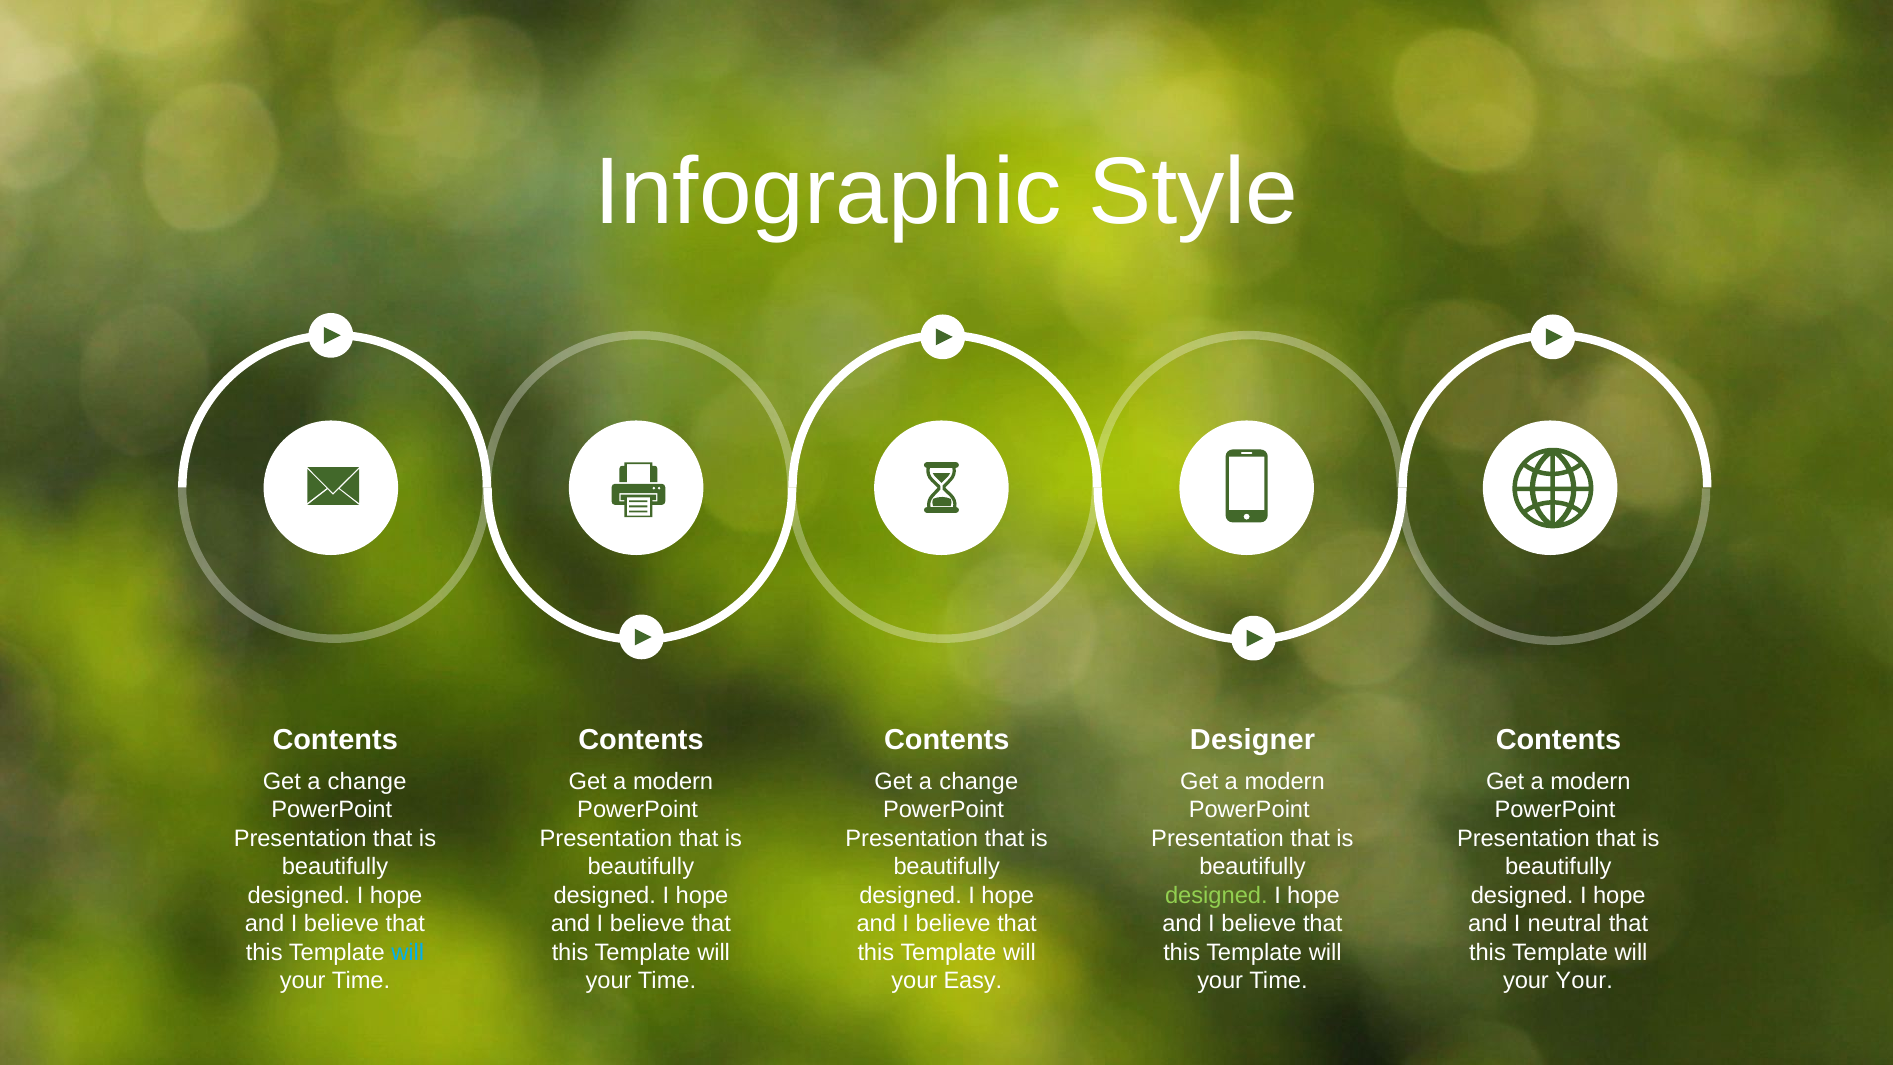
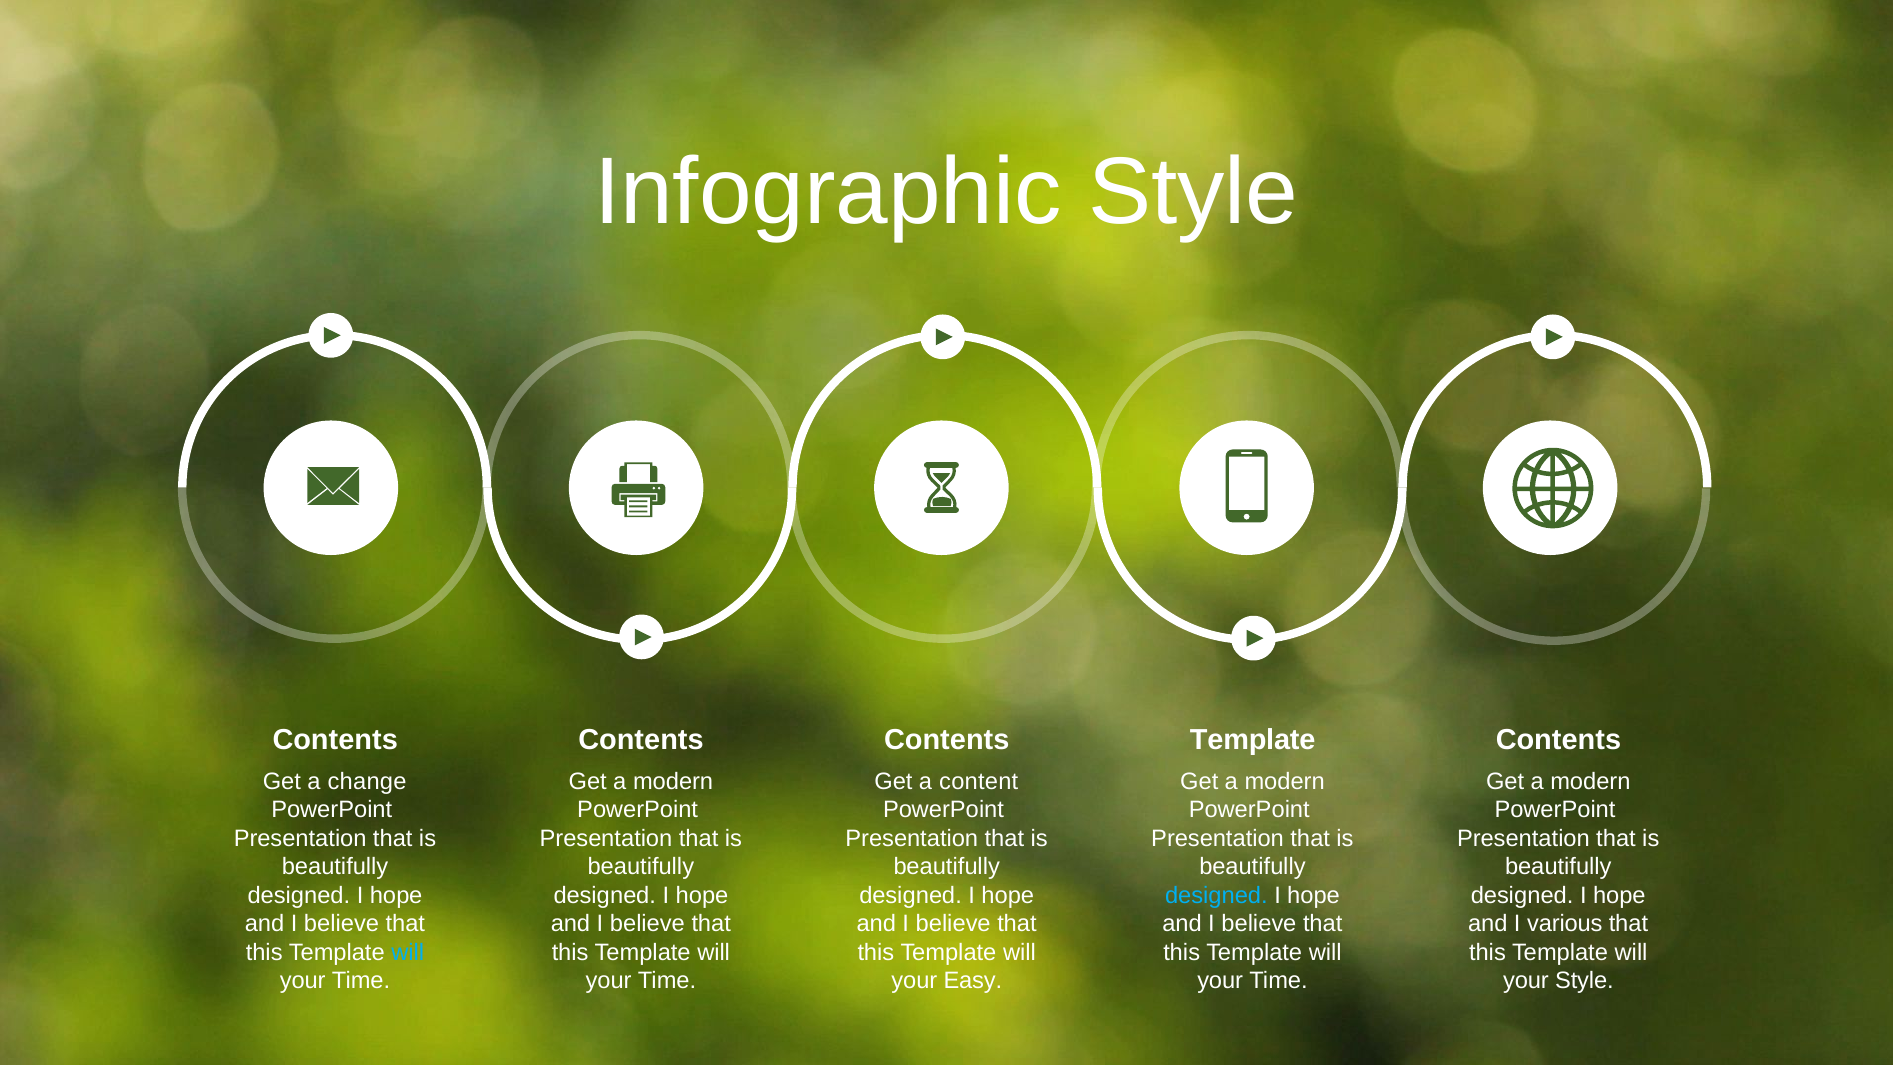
Designer: Designer -> Template (1253, 740)
change: change -> content (979, 782)
designed colour: light green -> light blue (1216, 895)
neutral: neutral -> various (1565, 924)
your Your: Your -> Style (1584, 981)
